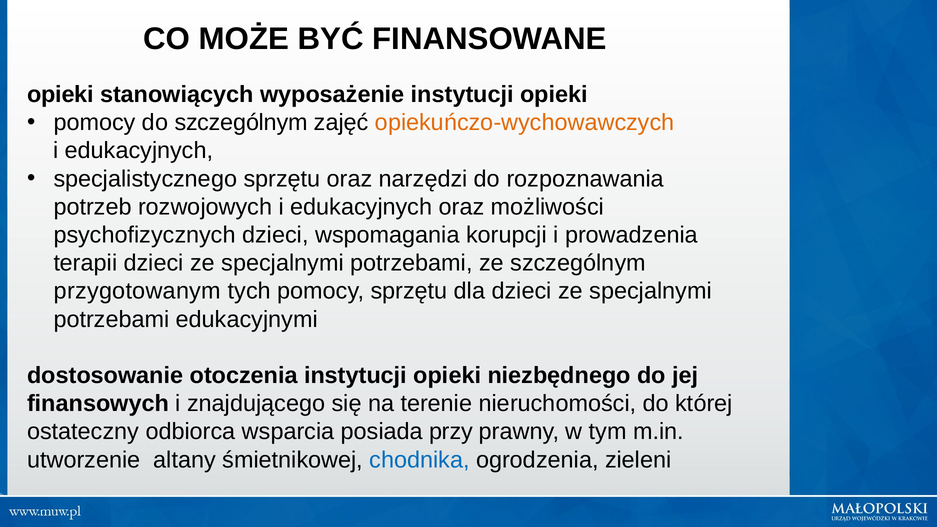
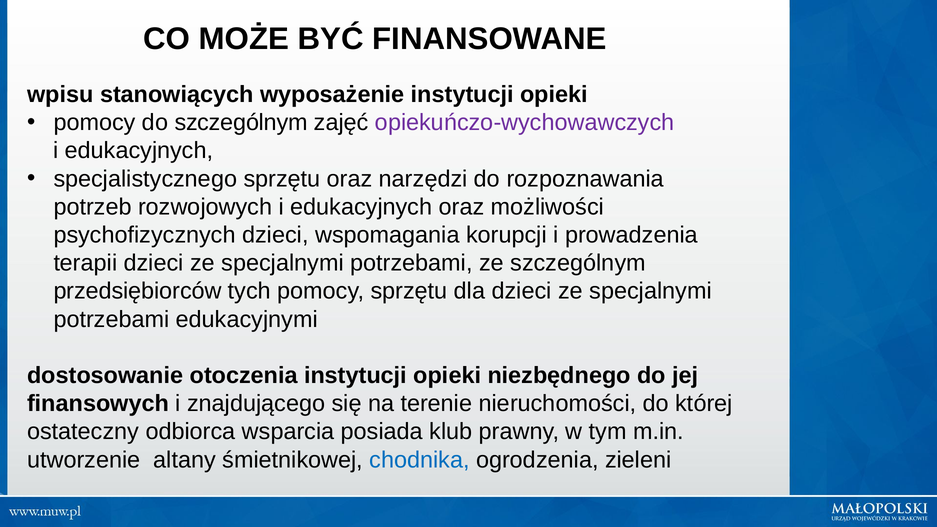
opieki: opieki -> wpisu (60, 94)
opiekuńczo-wychowawczych colour: orange -> purple (525, 123)
przygotowanym: przygotowanym -> przedsiębiorców (138, 291)
przy: przy -> klub (451, 432)
